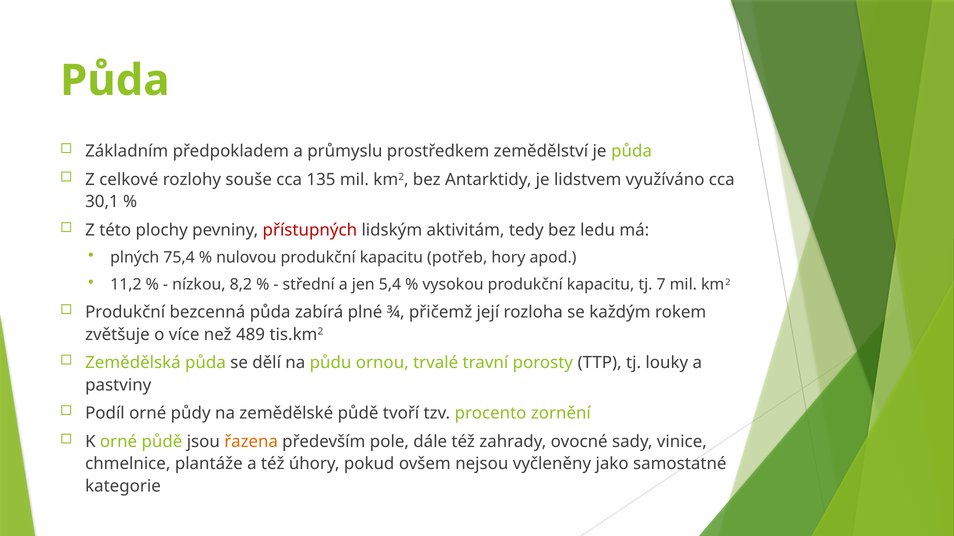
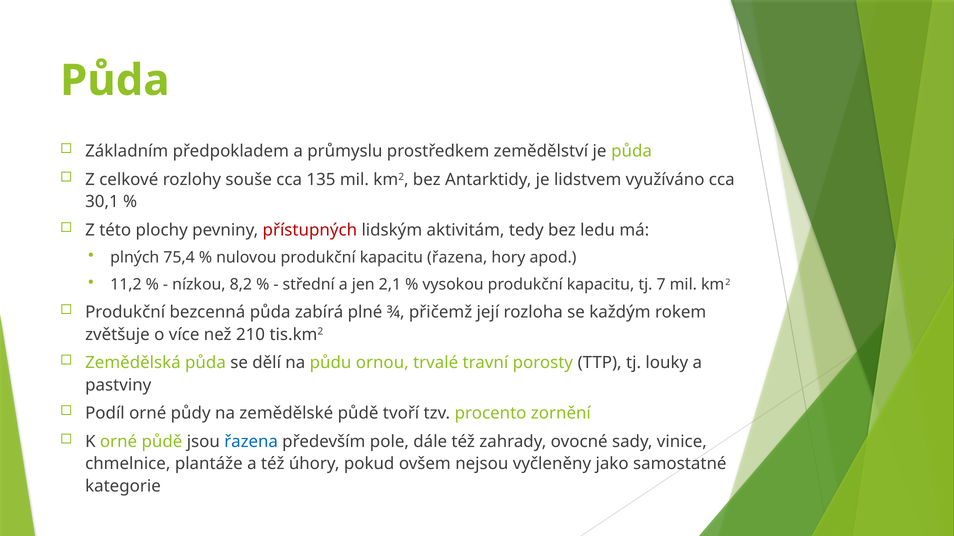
kapacitu potřeb: potřeb -> řazena (457, 258)
5,4: 5,4 -> 2,1 (390, 285)
489: 489 -> 210 (251, 335)
řazena colour: orange -> blue (251, 442)
